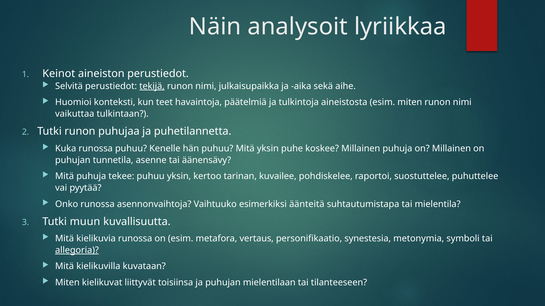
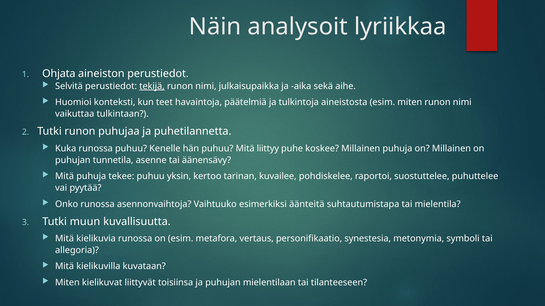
Keinot: Keinot -> Ohjata (59, 74)
Mitä yksin: yksin -> liittyy (268, 149)
allegoria underline: present -> none (77, 251)
